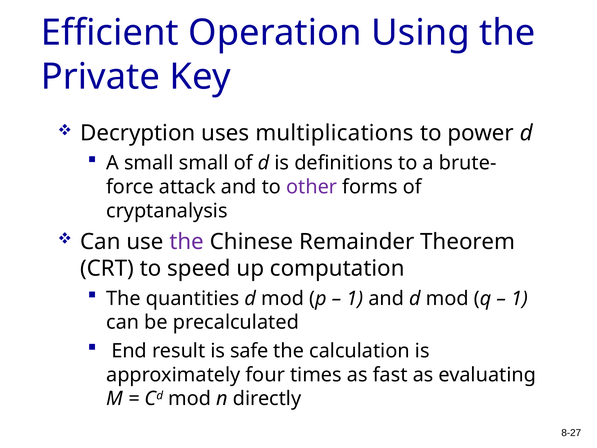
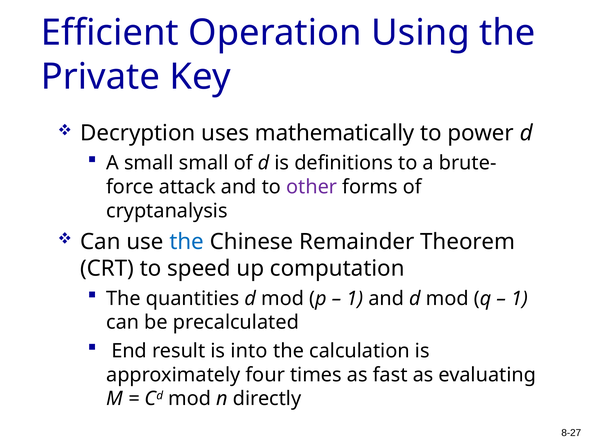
multiplications: multiplications -> mathematically (335, 133)
the colour: purple -> blue (187, 242)
safe: safe -> into (249, 351)
